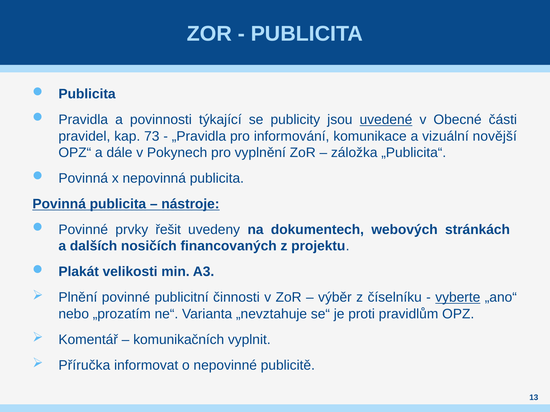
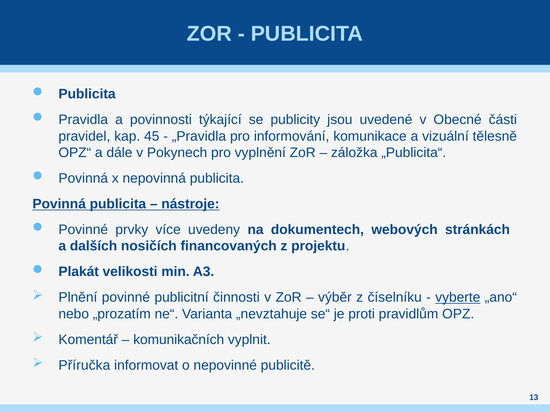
uvedené underline: present -> none (386, 120)
73: 73 -> 45 (152, 136)
novější: novější -> tělesně (495, 136)
řešit: řešit -> více (168, 230)
